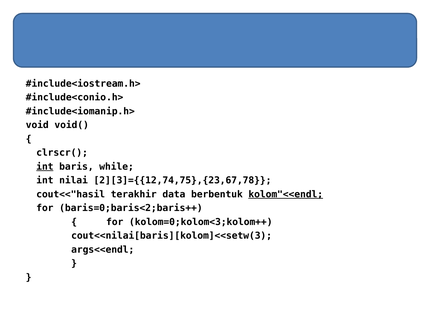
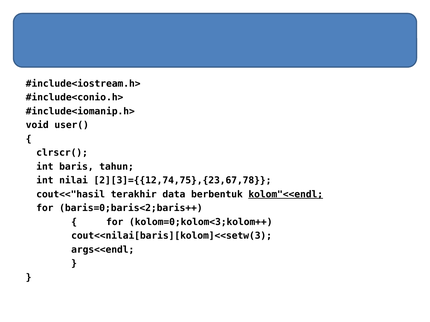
void(: void( -> user( (72, 125)
int underline: present -> none (45, 167)
while: while -> tahun (117, 167)
